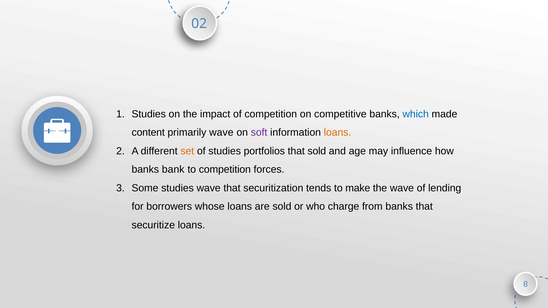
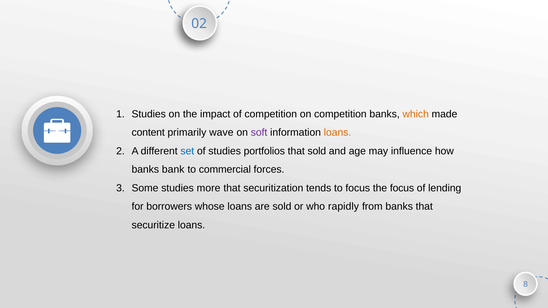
on competitive: competitive -> competition (340, 114)
which colour: blue -> orange (416, 114)
set colour: orange -> blue (187, 151)
to competition: competition -> commercial (225, 170)
studies wave: wave -> more (209, 188)
to make: make -> focus (358, 188)
the wave: wave -> focus (402, 188)
charge: charge -> rapidly (344, 207)
